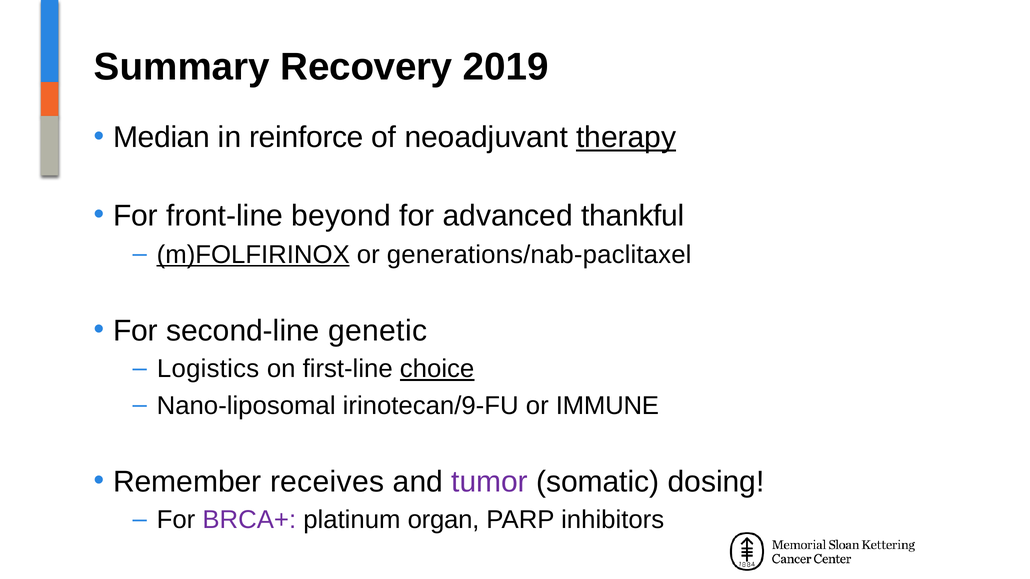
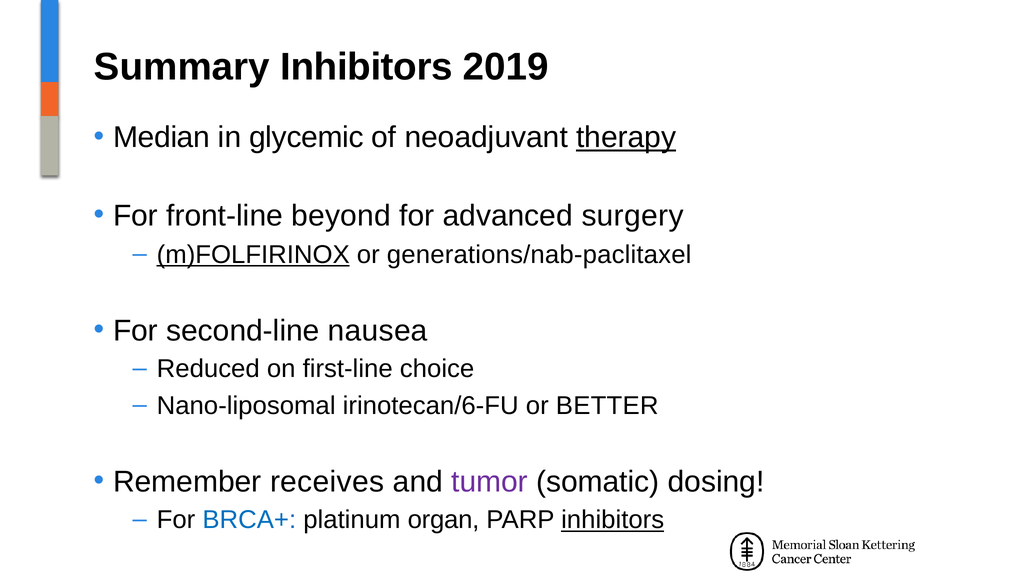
Summary Recovery: Recovery -> Inhibitors (367, 67)
reinforce: reinforce -> glycemic (306, 138)
thankful: thankful -> surgery (633, 216)
genetic: genetic -> nausea (378, 331)
Logistics: Logistics -> Reduced (208, 369)
choice underline: present -> none (437, 369)
irinotecan/9-FU: irinotecan/9-FU -> irinotecan/6-FU (431, 406)
IMMUNE: IMMUNE -> BETTER (607, 406)
BRCA+ colour: purple -> blue (249, 520)
inhibitors underline: none -> present (613, 520)
